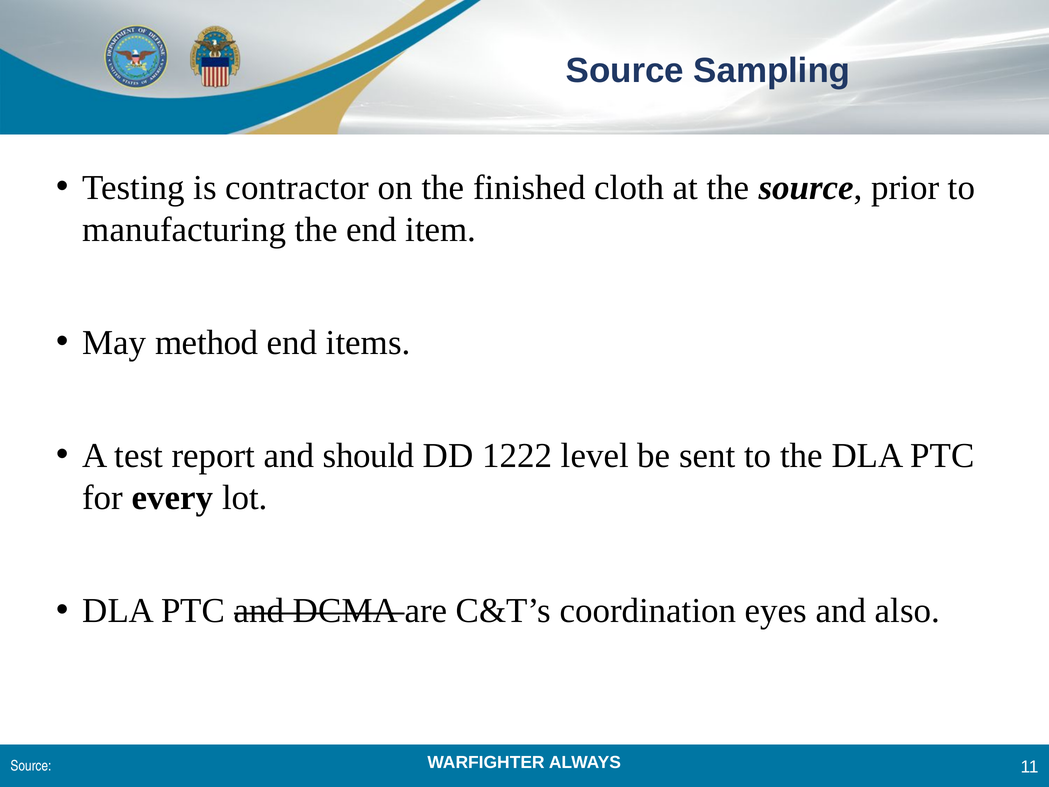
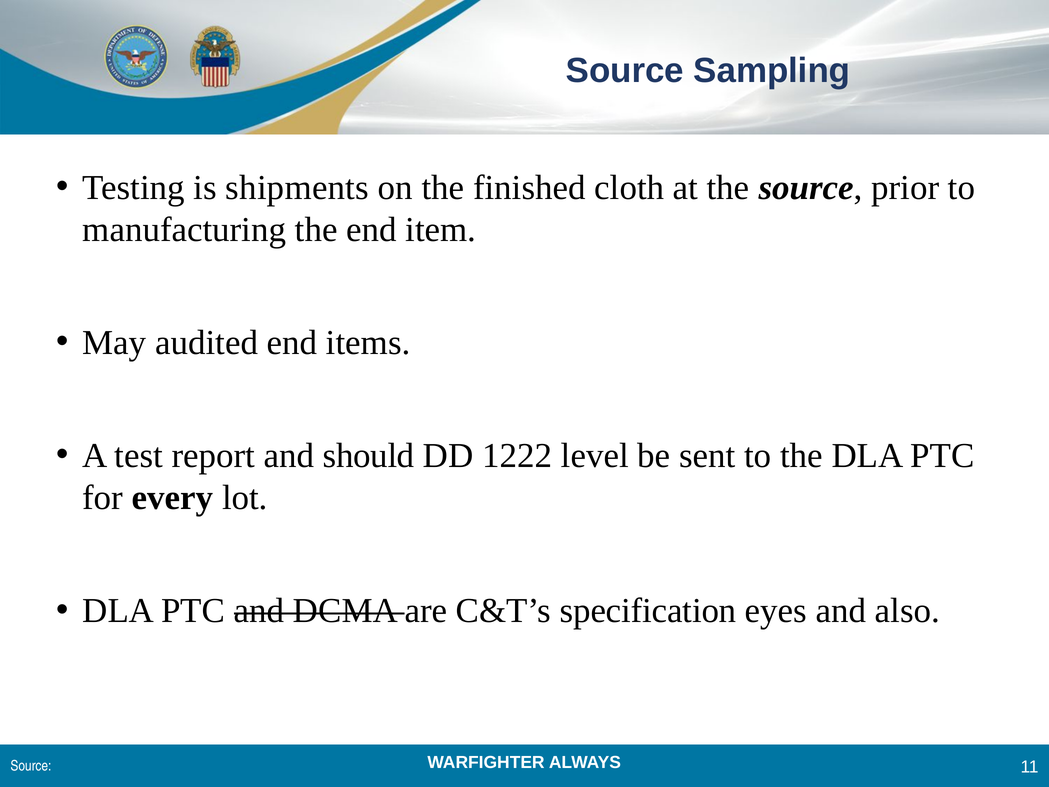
contractor: contractor -> shipments (297, 188)
method: method -> audited (207, 343)
coordination: coordination -> specification (648, 611)
